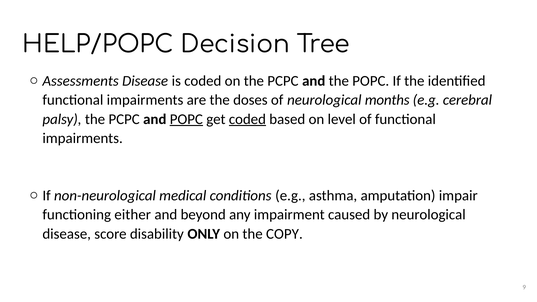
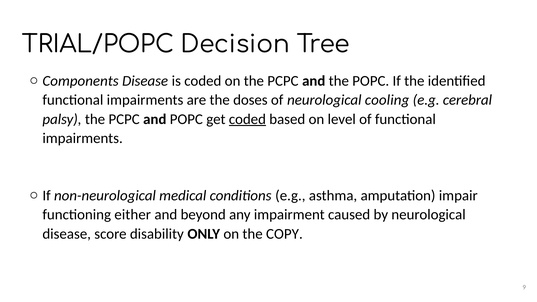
HELP/POPC: HELP/POPC -> TRIAL/POPC (98, 44)
Assessments: Assessments -> Components (81, 81)
months: months -> cooling (387, 100)
POPC underline: present -> none (186, 119)
